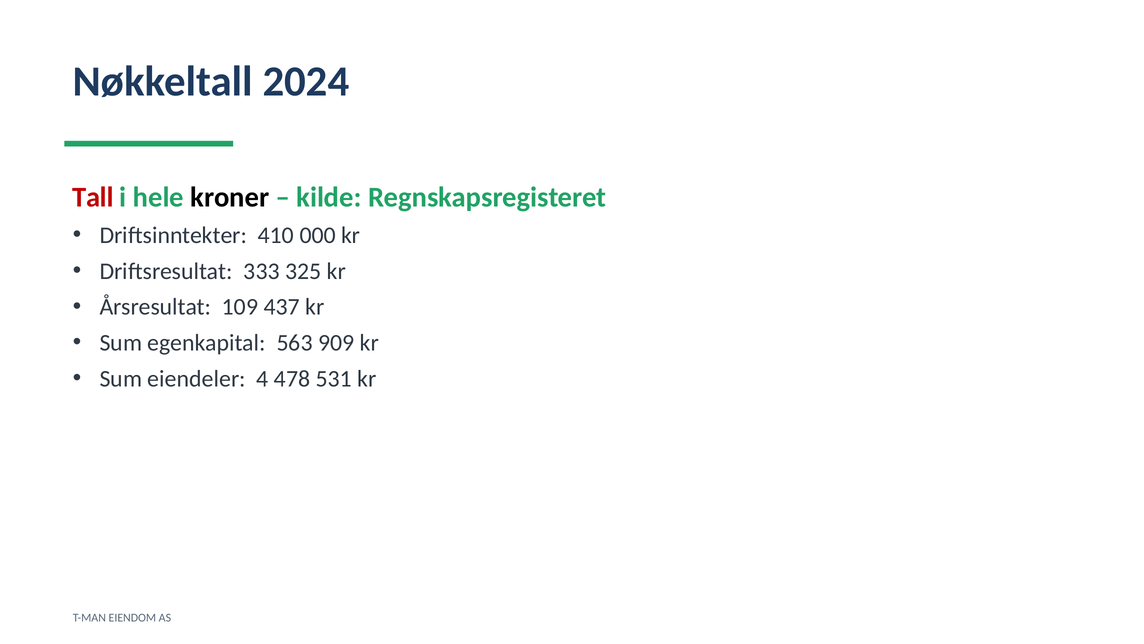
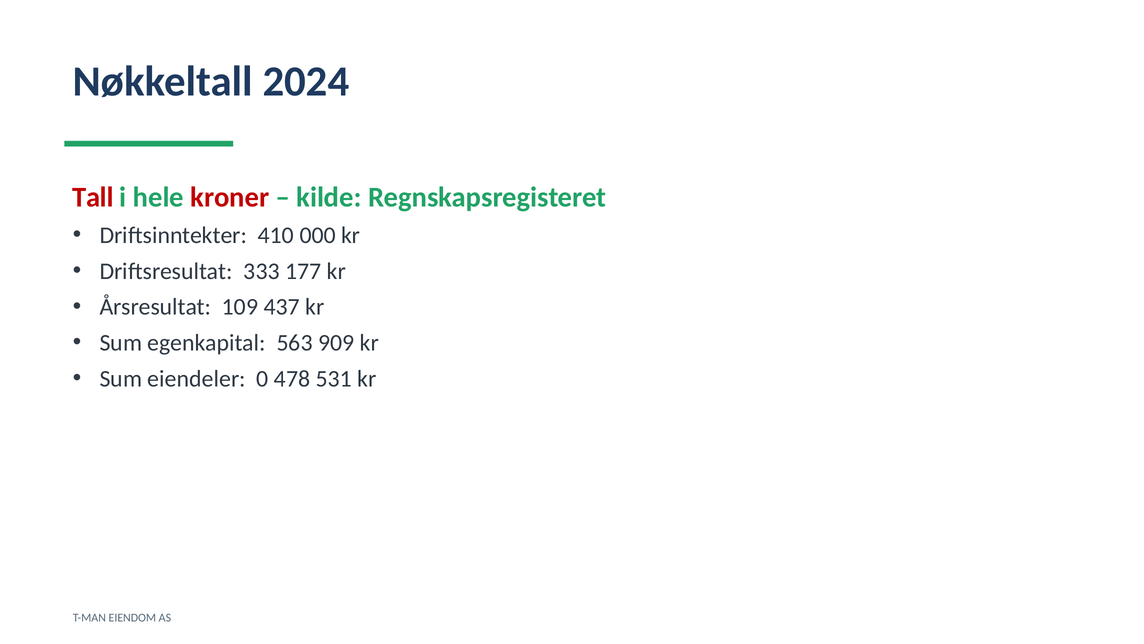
kroner colour: black -> red (230, 197)
325: 325 -> 177 (303, 271)
4: 4 -> 0 (263, 378)
